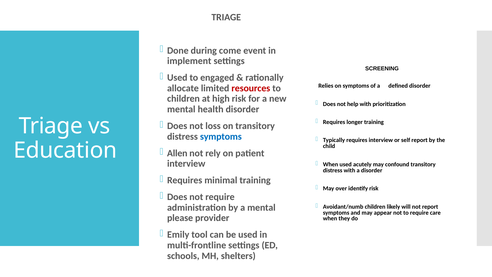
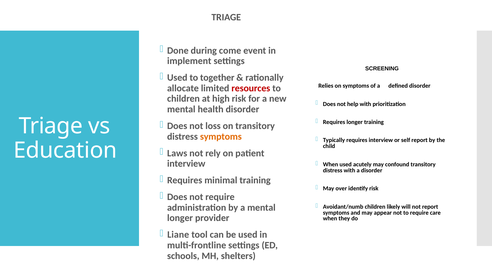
engaged: engaged -> together (217, 78)
symptoms colour: blue -> orange (221, 136)
Allen: Allen -> Laws (177, 153)
please: please -> longer (180, 218)
Emily: Emily -> Liane (178, 235)
